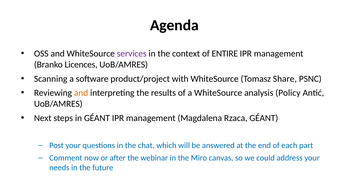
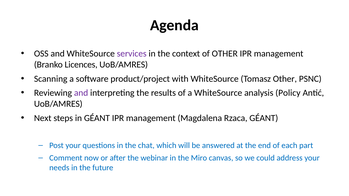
of ENTIRE: ENTIRE -> OTHER (225, 54)
Tomasz Share: Share -> Other (285, 79)
and colour: orange -> purple (81, 93)
